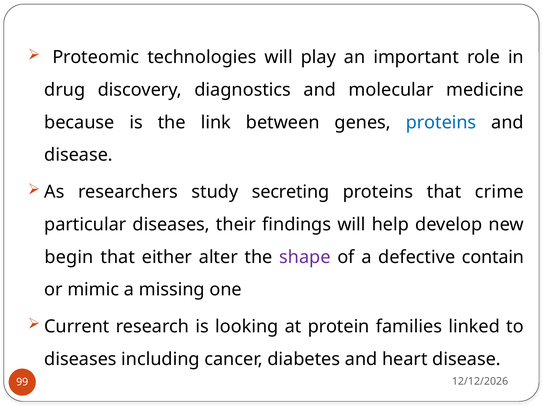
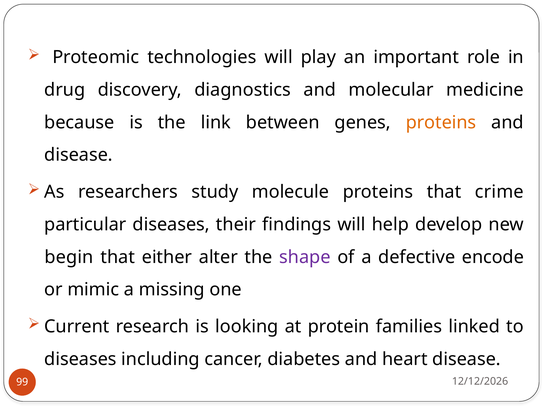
proteins colour: blue -> orange (441, 123)
secreting: secreting -> molecule (291, 192)
contain: contain -> encode (493, 257)
